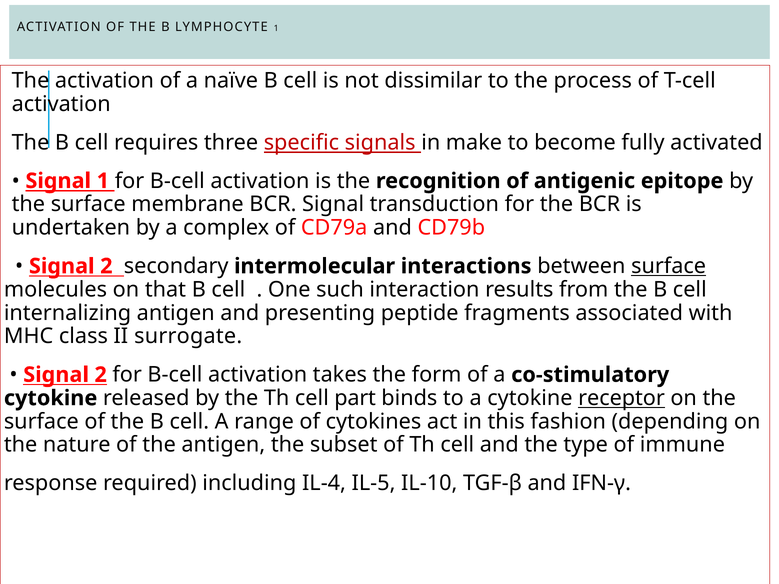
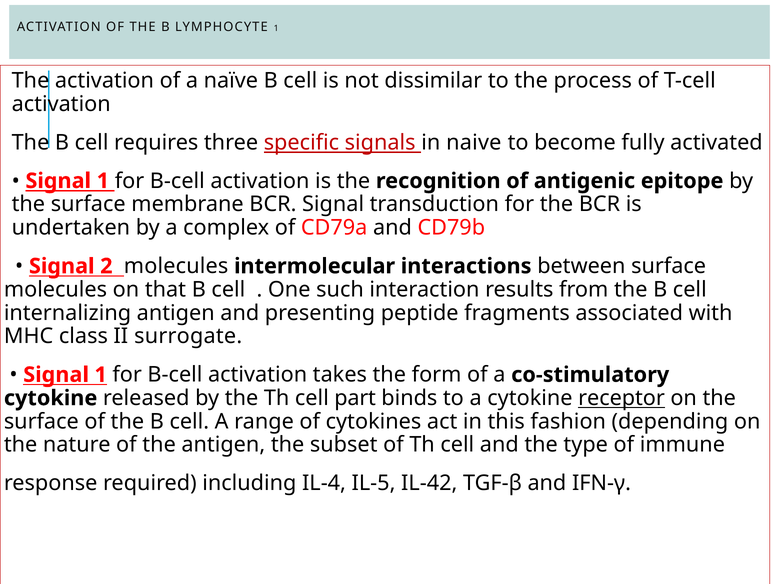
make: make -> naive (474, 142)
2 secondary: secondary -> molecules (176, 266)
surface underline: present -> none (669, 266)
2: 2 -> 1 (101, 375)
IL-10: IL-10 -> IL-42 (429, 484)
